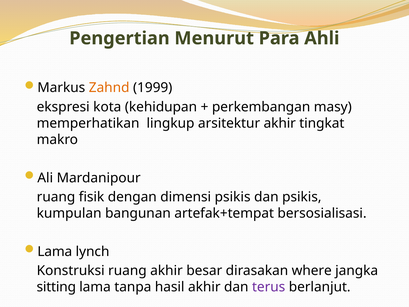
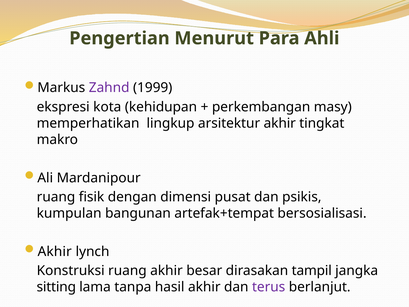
Zahnd colour: orange -> purple (109, 88)
dimensi psikis: psikis -> pusat (233, 197)
Lama: Lama -> Akhir (55, 251)
where: where -> tampil (312, 270)
